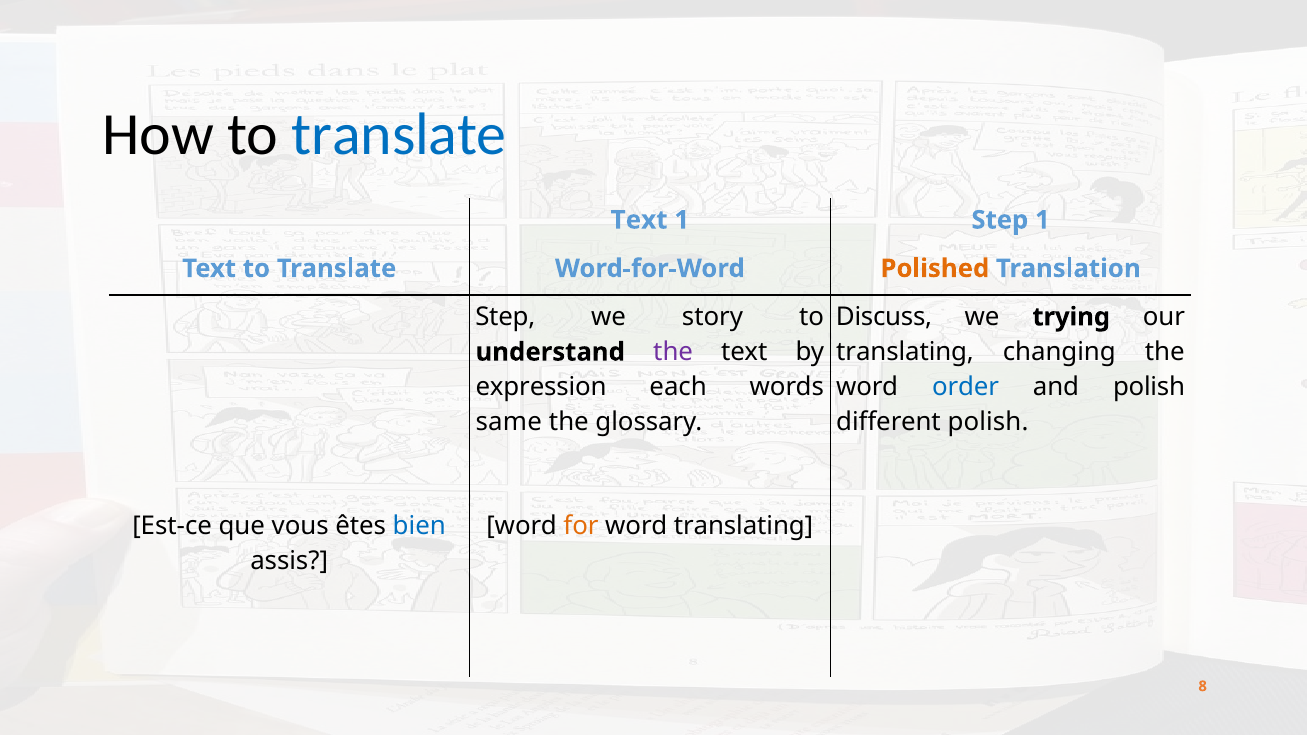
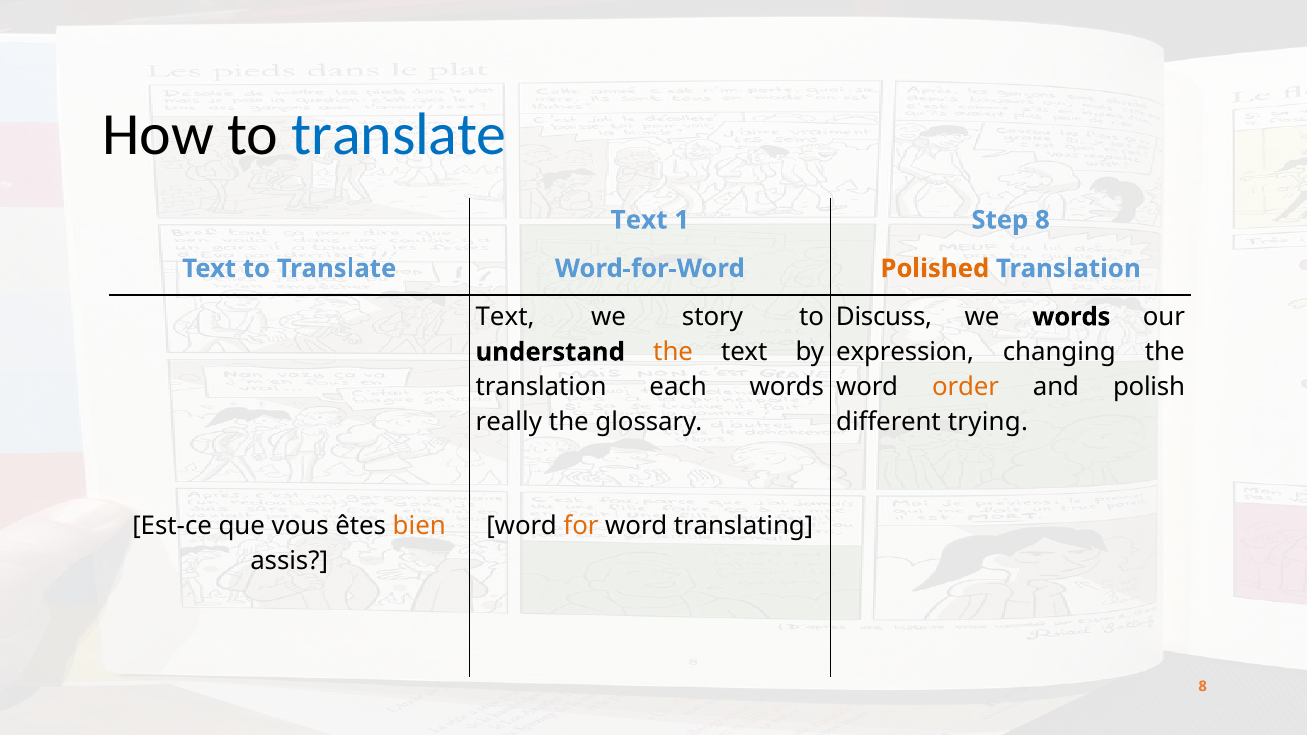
Step 1: 1 -> 8 (1042, 220)
Step: Step -> Text (505, 317)
we trying: trying -> words (1071, 317)
translating: translating -> expression (905, 352)
the colour: purple -> orange (673, 352)
expression: expression -> translation (541, 387)
order colour: blue -> orange (966, 387)
same: same -> really (509, 422)
different polish: polish -> trying (988, 422)
bien colour: blue -> orange (419, 526)
